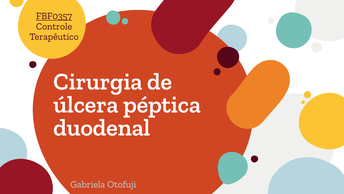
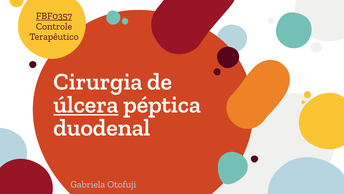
úlcera underline: none -> present (86, 104)
